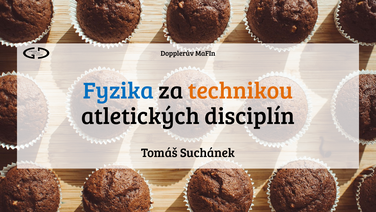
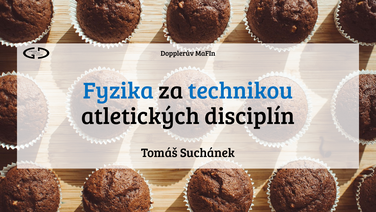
technikou colour: orange -> blue (240, 91)
